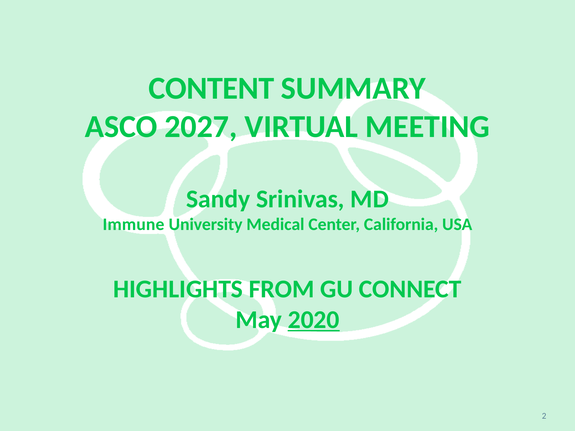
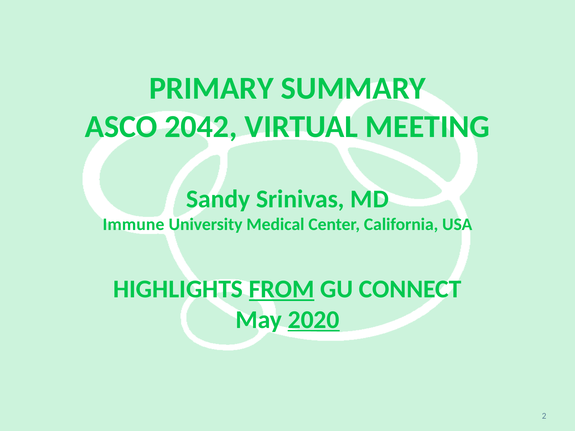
CONTENT: CONTENT -> PRIMARY (211, 88)
2027: 2027 -> 2042 (201, 127)
FROM underline: none -> present (282, 289)
